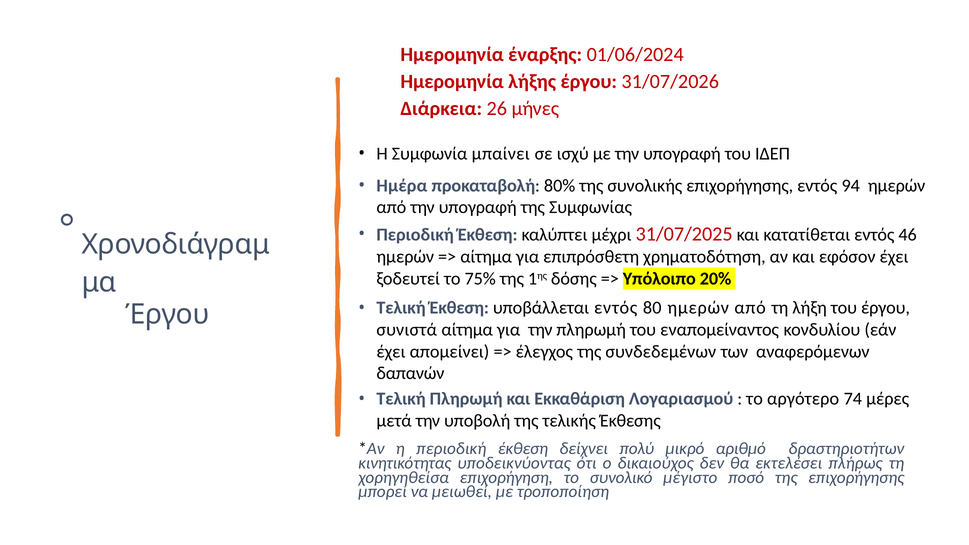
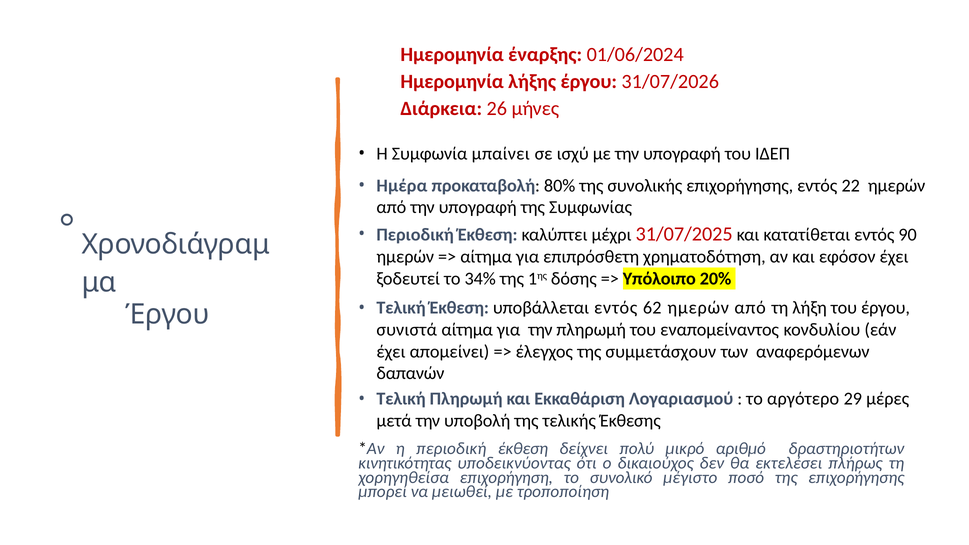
94: 94 -> 22 (851, 186)
46: 46 -> 90 (908, 235)
75%: 75% -> 34% (480, 279)
80: 80 -> 62 (652, 308)
συνδεδεμένων: συνδεδεμένων -> συμμετάσχουν (661, 352)
74: 74 -> 29 (853, 399)
